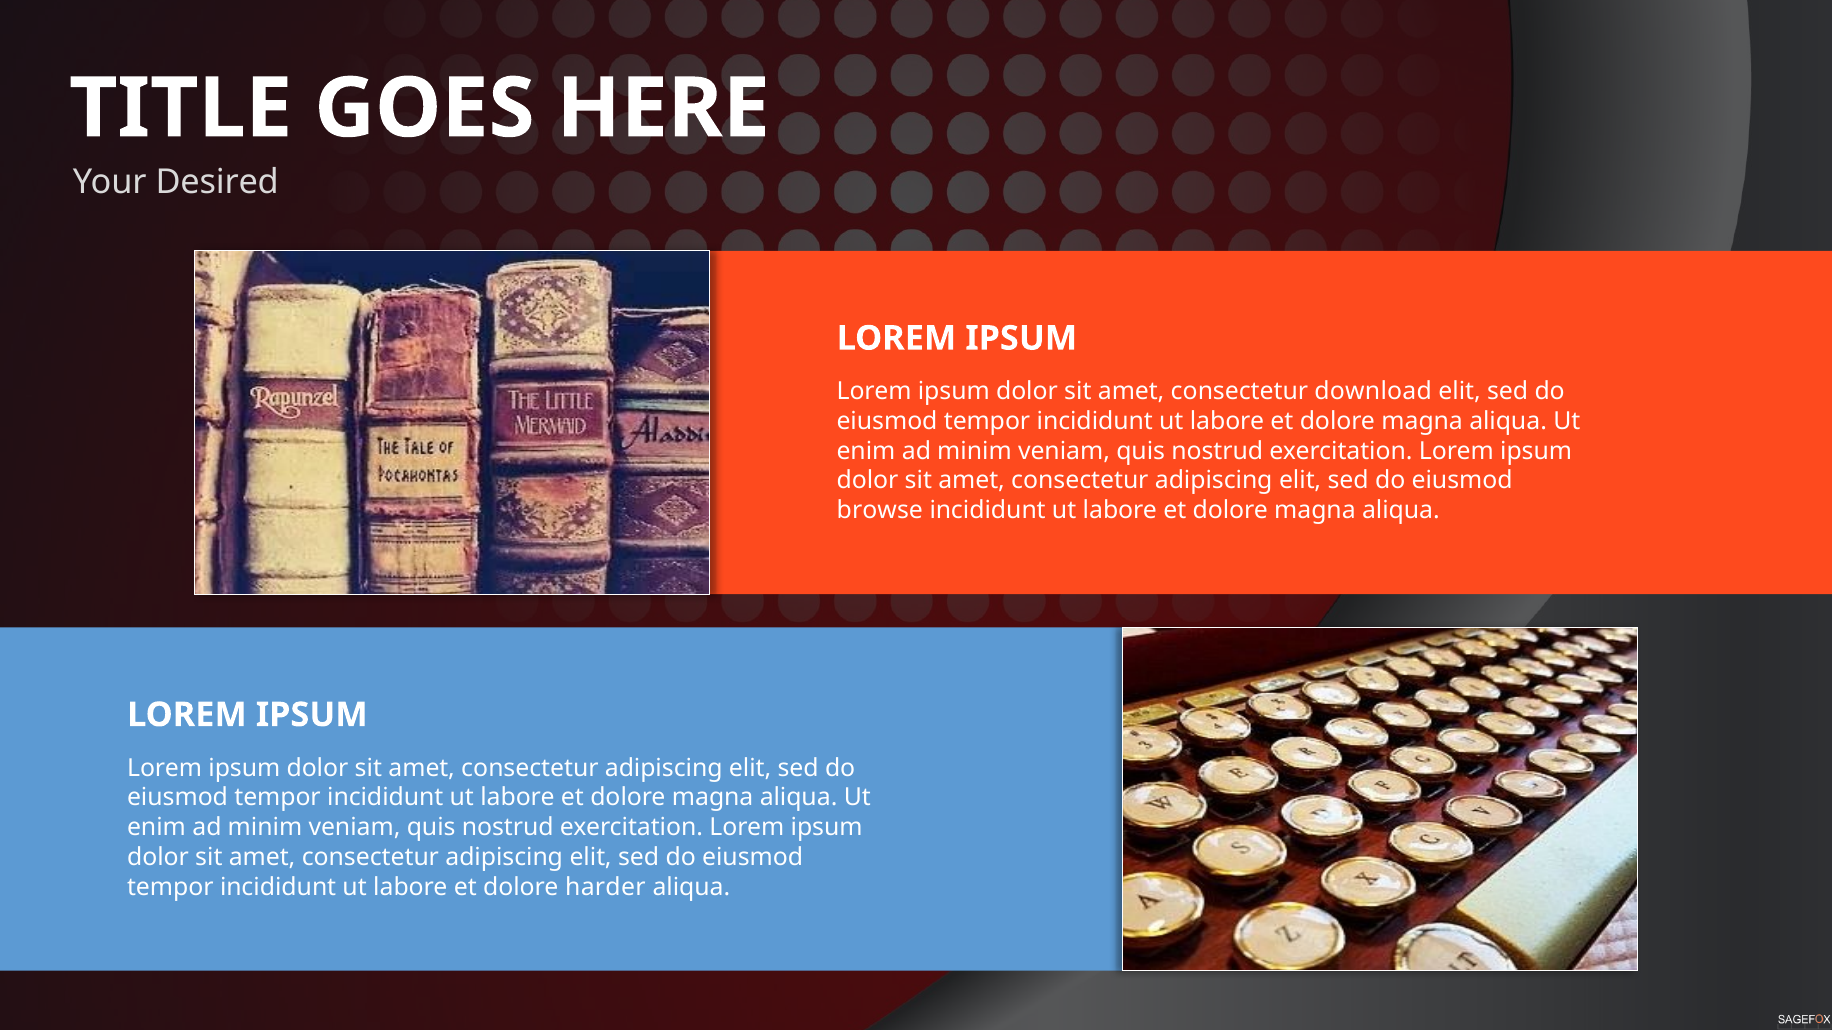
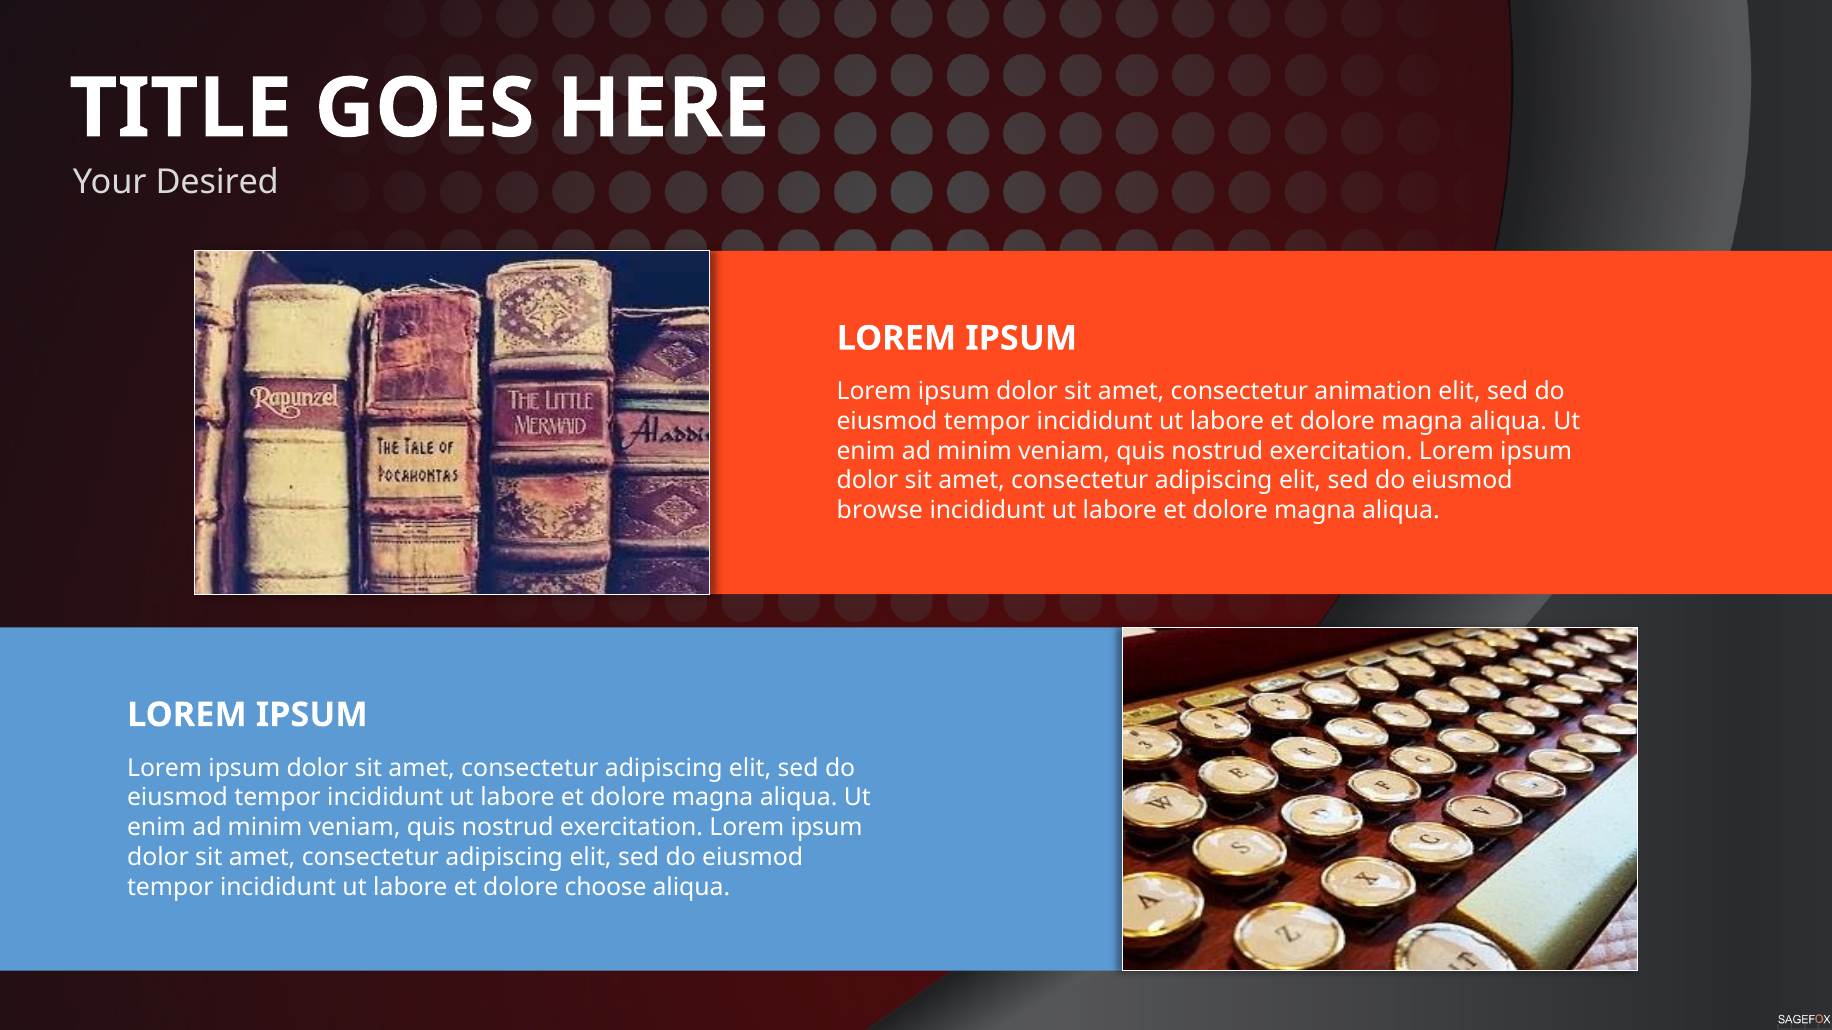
download: download -> animation (1373, 392)
harder: harder -> choose (606, 887)
